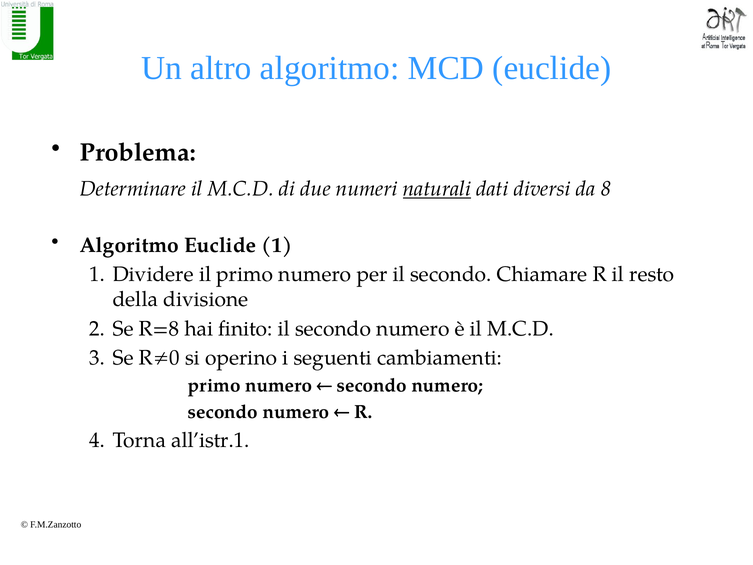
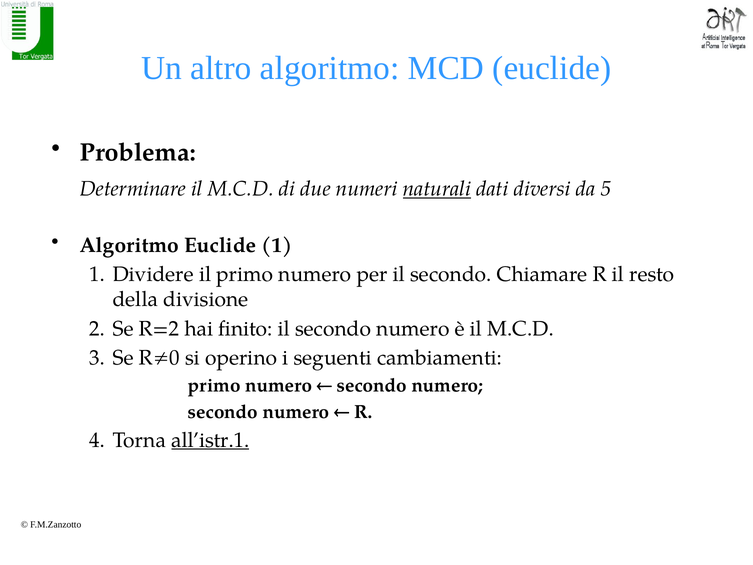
8: 8 -> 5 (606, 189)
R=8: R=8 -> R=2 (159, 329)
all’istr.1 underline: none -> present (210, 440)
